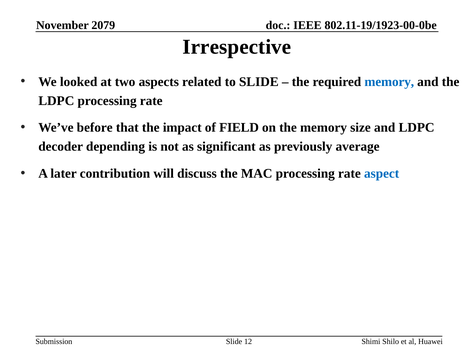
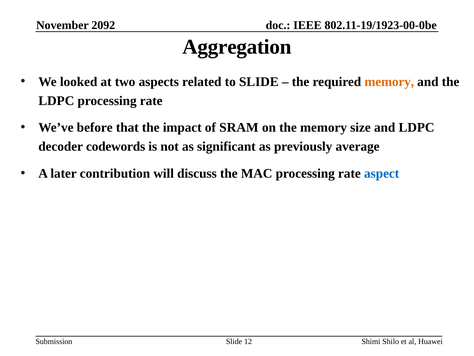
2079: 2079 -> 2092 (103, 25)
Irrespective: Irrespective -> Aggregation (237, 47)
memory colour: blue -> orange (389, 82)
FIELD: FIELD -> SRAM (239, 127)
depending: depending -> codewords (116, 146)
